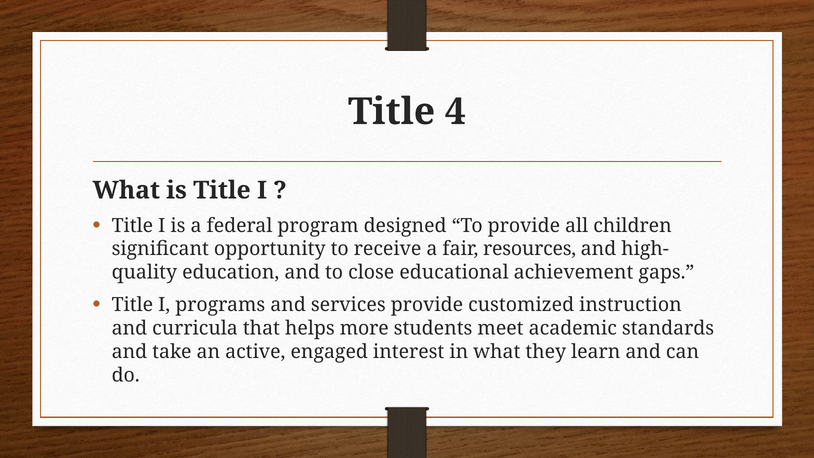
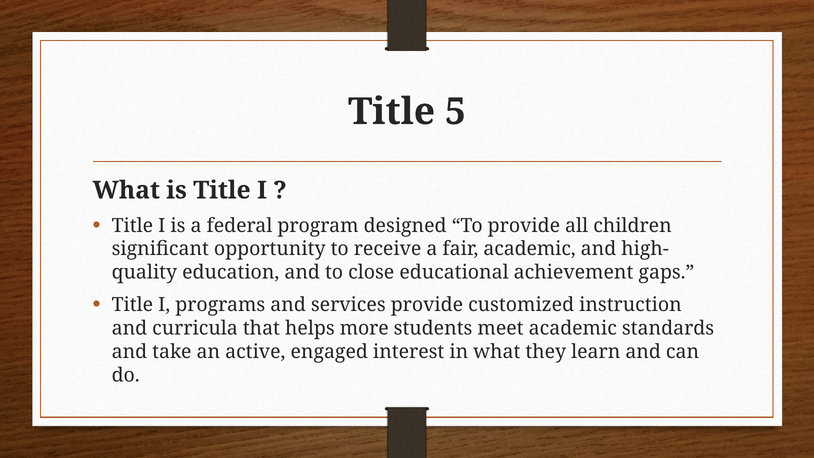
4: 4 -> 5 (455, 112)
fair resources: resources -> academic (530, 249)
